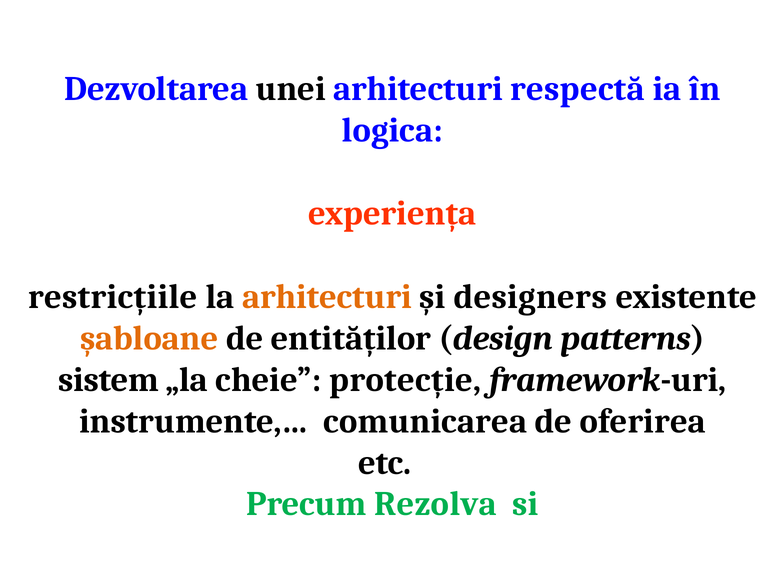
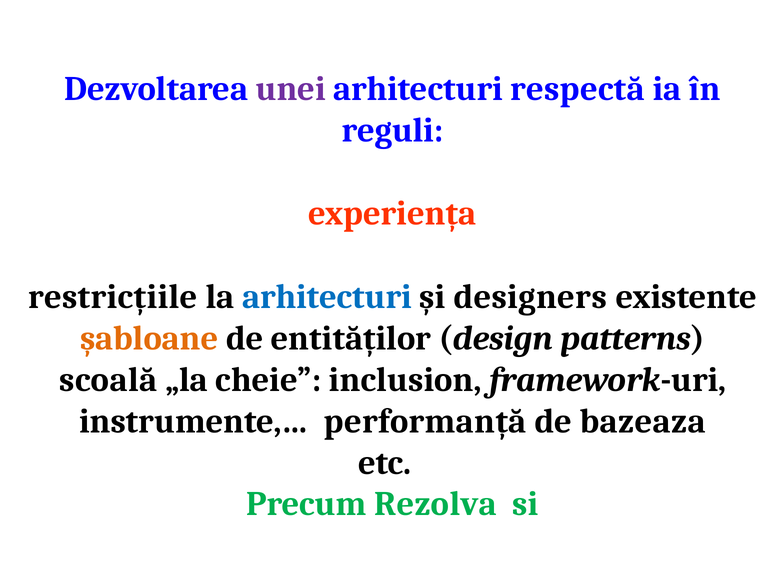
unei colour: black -> purple (291, 89)
logica: logica -> reguli (393, 130)
arhitecturi colour: orange -> blue (327, 297)
sistem: sistem -> scoală (108, 380)
protecție: protecție -> inclusion (405, 380)
comunicarea: comunicarea -> performanță (425, 421)
oferirea: oferirea -> bazeaza (643, 421)
